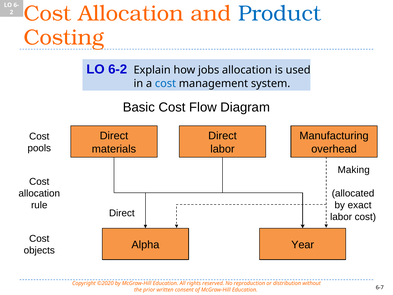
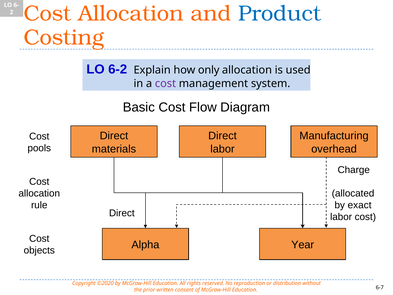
jobs: jobs -> only (209, 70)
cost colour: blue -> purple (165, 83)
Making: Making -> Charge (354, 170)
